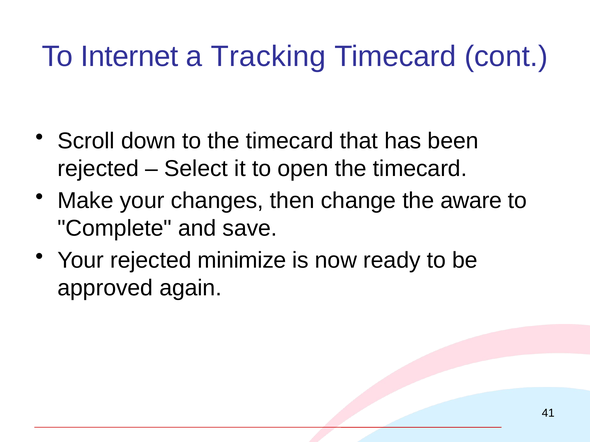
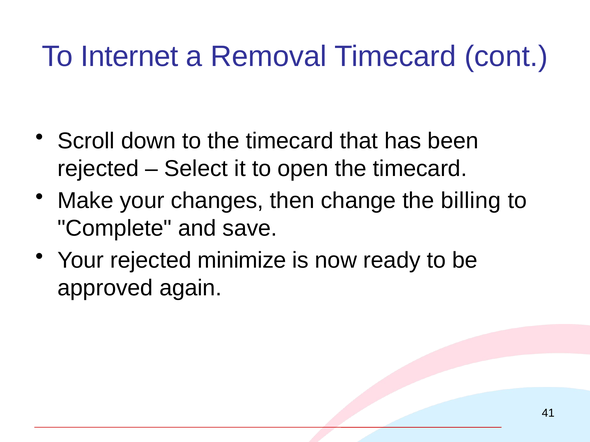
Tracking: Tracking -> Removal (269, 57)
aware: aware -> billing (471, 201)
